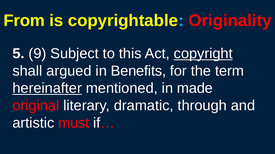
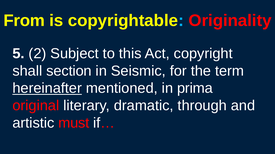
9: 9 -> 2 (37, 54)
copyright underline: present -> none (203, 54)
argued: argued -> section (69, 71)
Benefits: Benefits -> Seismic (138, 71)
made: made -> prima (195, 89)
